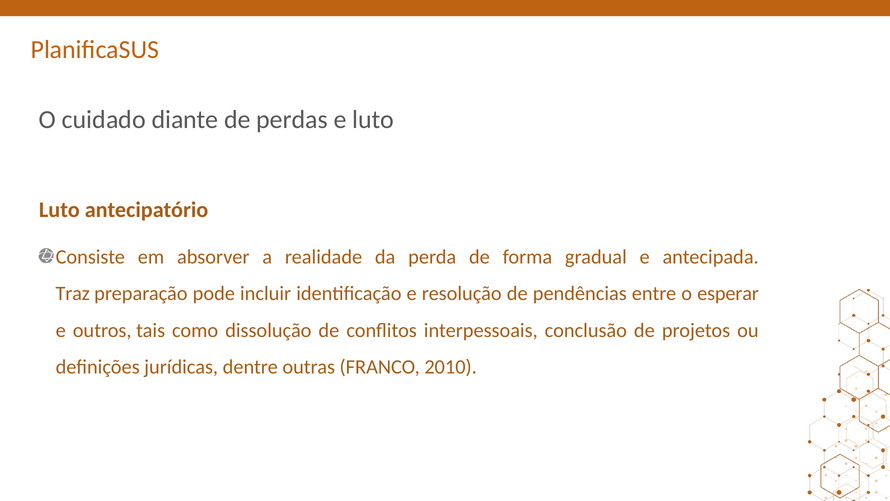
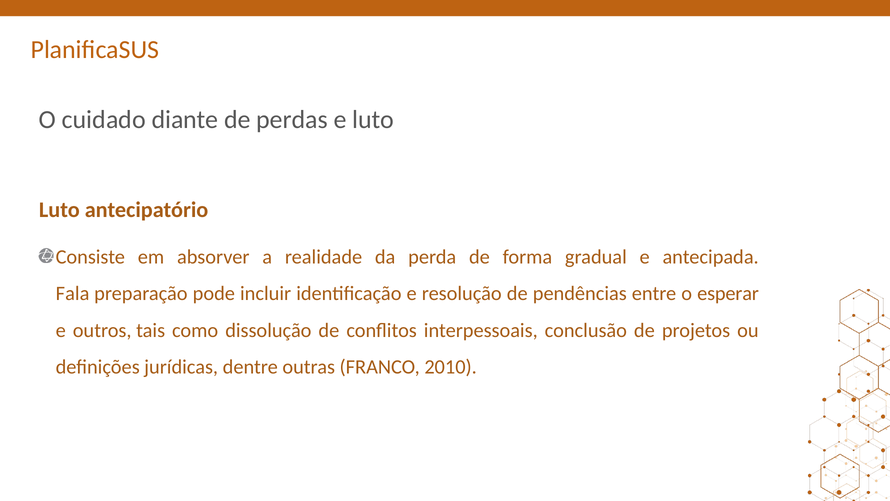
Traz: Traz -> Fala (73, 293)
